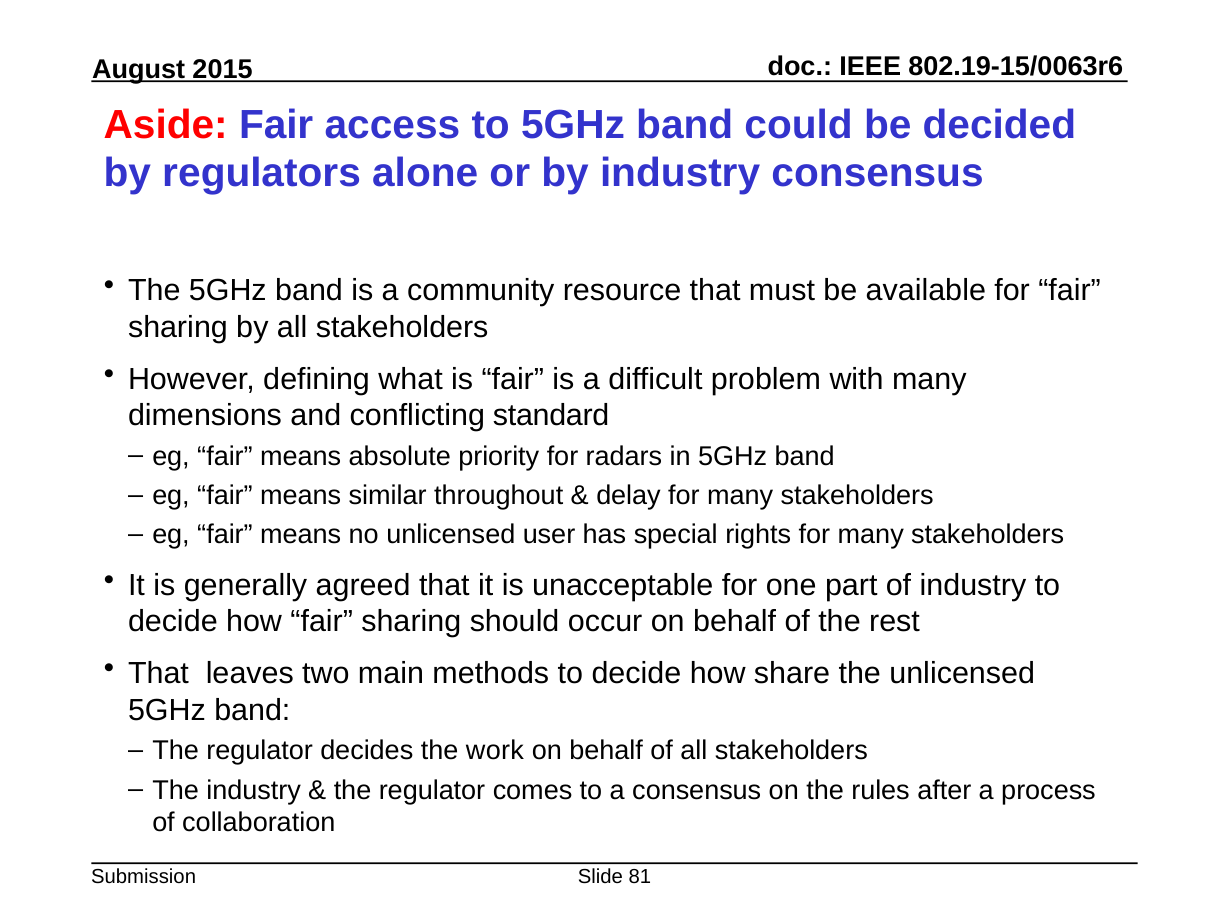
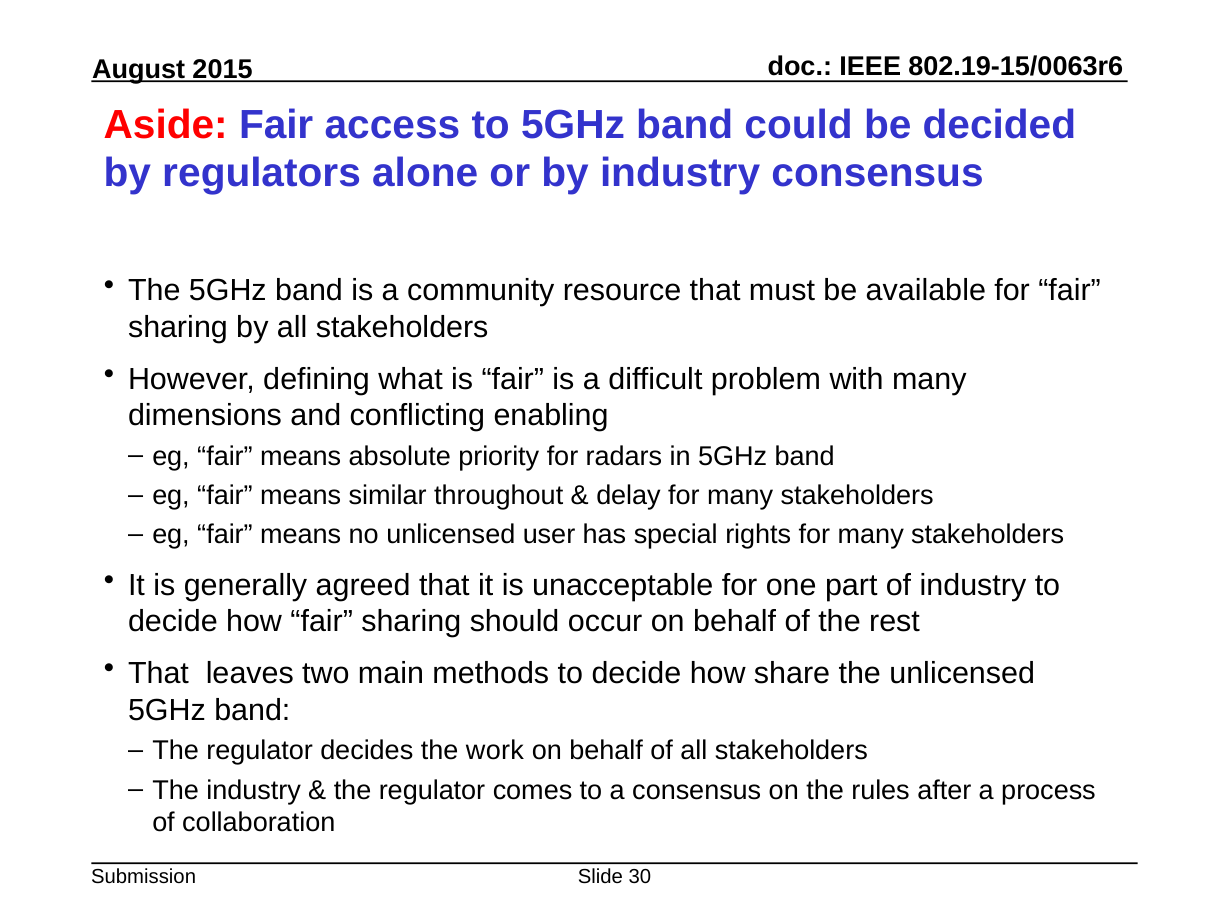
standard: standard -> enabling (551, 416)
81: 81 -> 30 (640, 877)
